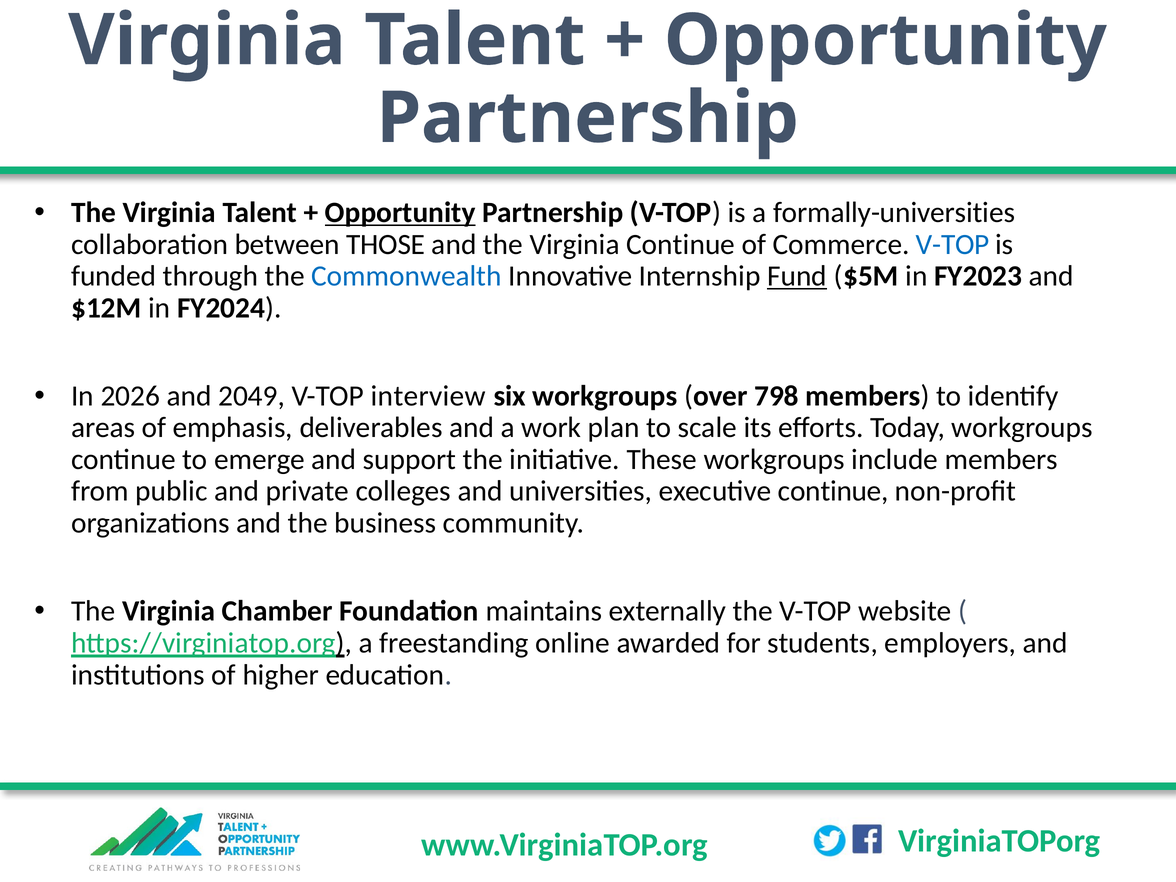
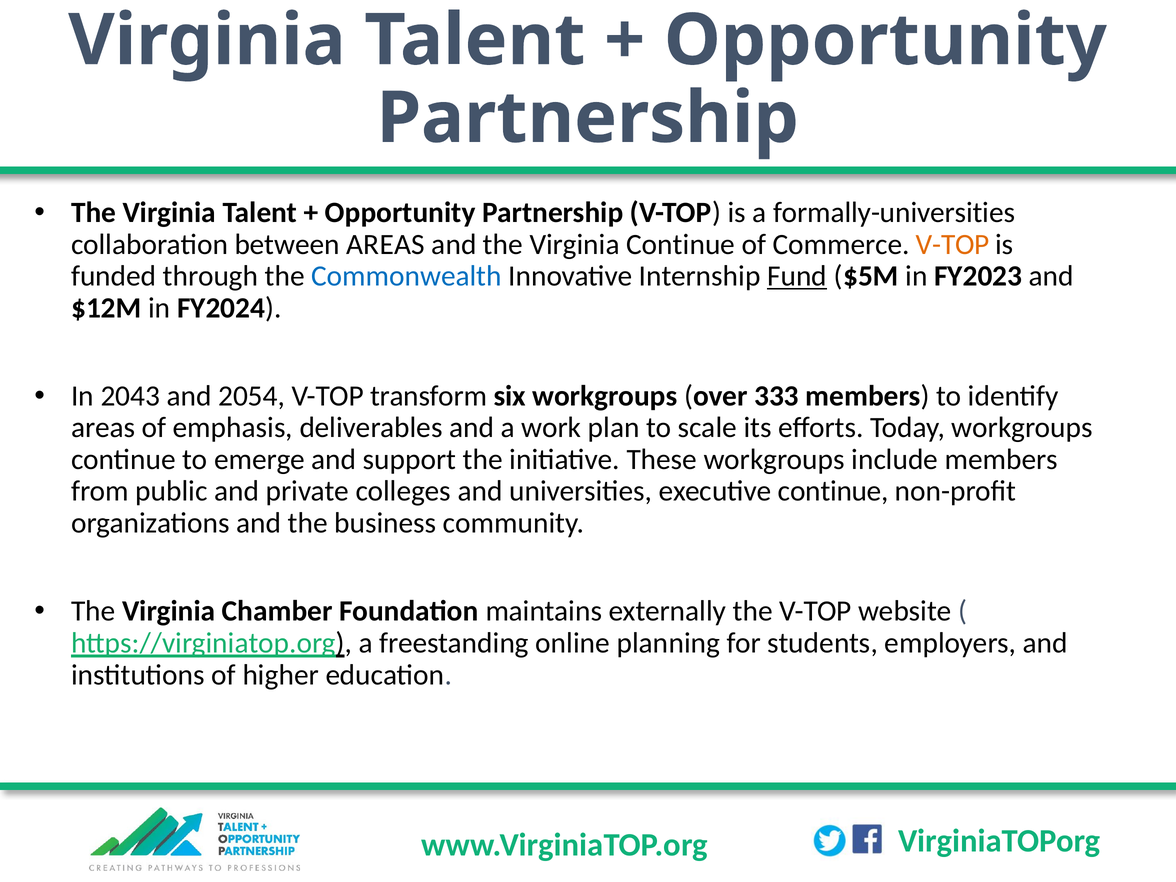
Opportunity underline: present -> none (400, 213)
between THOSE: THOSE -> AREAS (386, 244)
V-TOP colour: blue -> orange (953, 244)
2026: 2026 -> 2043 (130, 396)
2049: 2049 -> 2054 (252, 396)
interview: interview -> transform (429, 396)
798: 798 -> 333 (777, 396)
awarded: awarded -> planning (668, 643)
